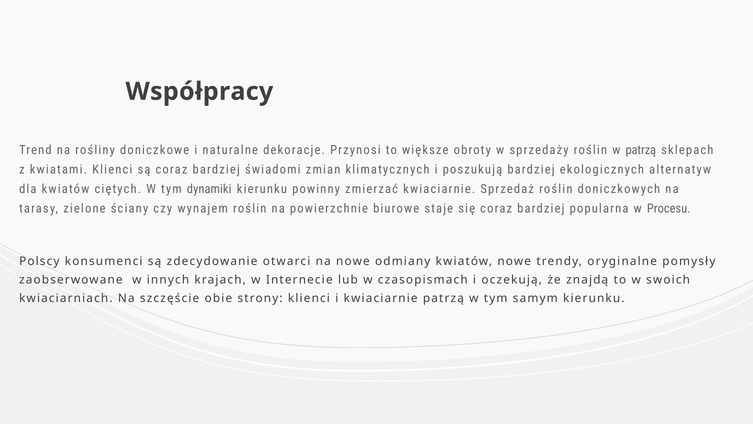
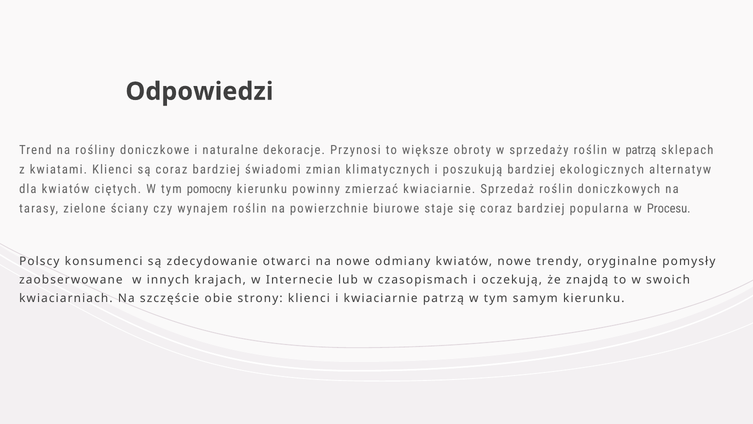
Współpracy: Współpracy -> Odpowiedzi (199, 91)
dynamiki: dynamiki -> pomocny (209, 189)
